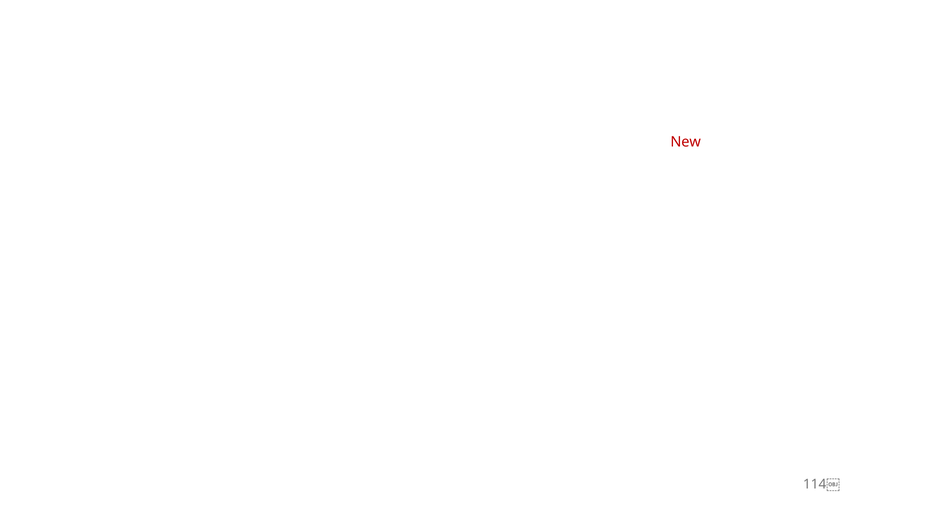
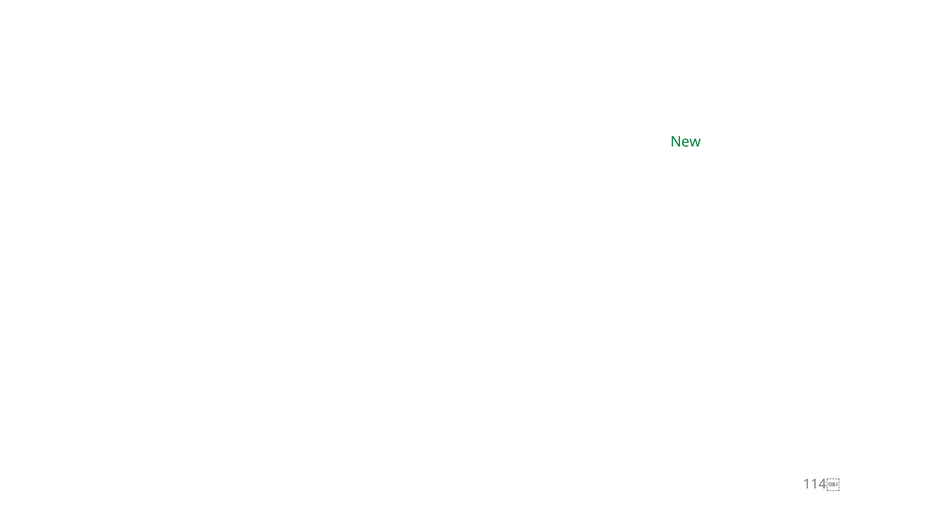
New colour: red -> green (686, 142)
